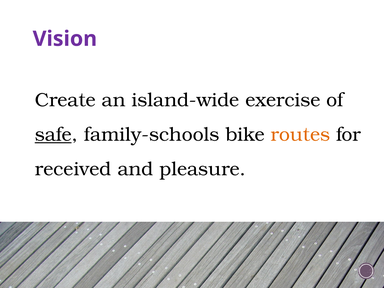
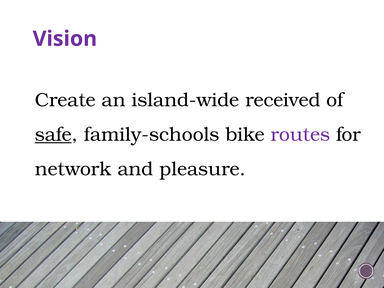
exercise: exercise -> received (283, 100)
routes colour: orange -> purple (300, 135)
received: received -> network (73, 169)
